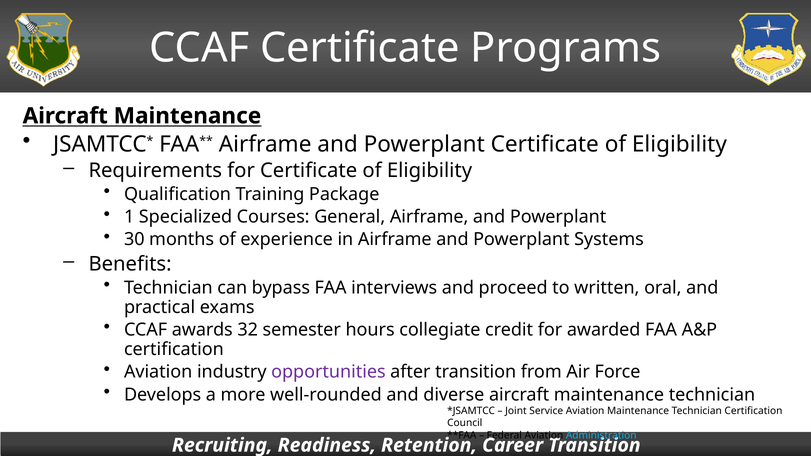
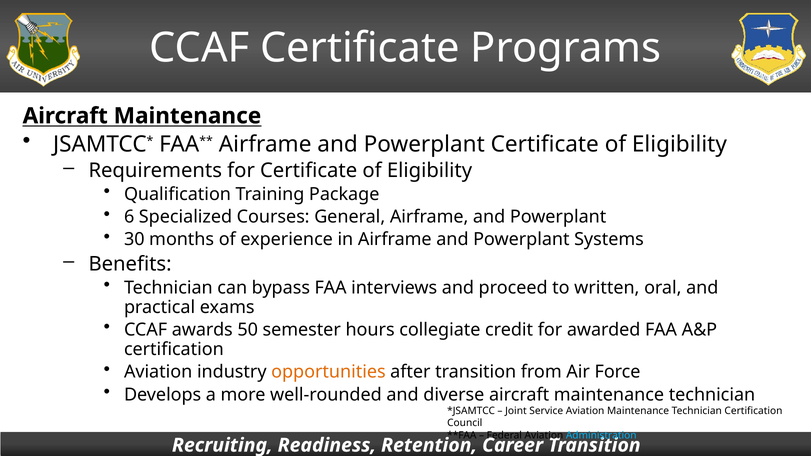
1: 1 -> 6 (129, 217)
32: 32 -> 50 (248, 330)
opportunities colour: purple -> orange (328, 372)
